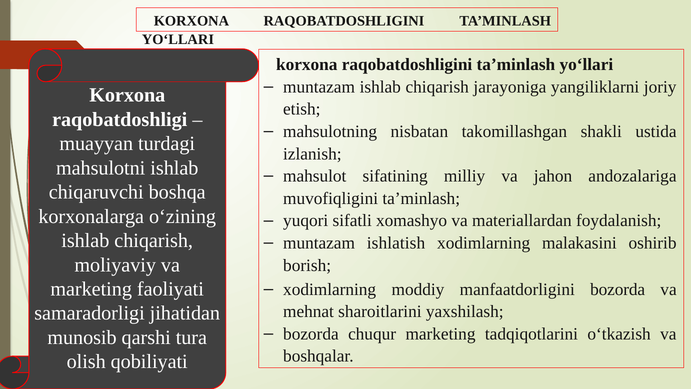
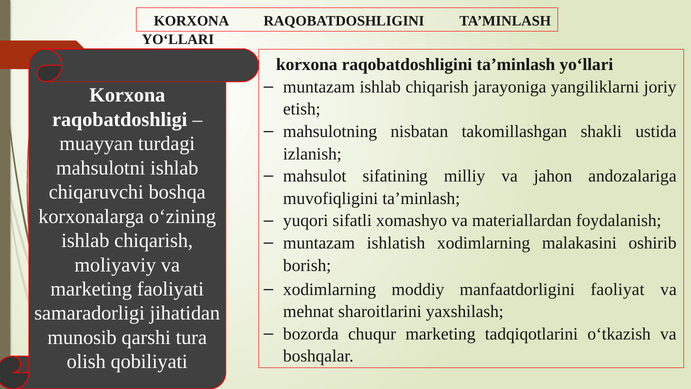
manfaatdorligini bozorda: bozorda -> faoliyat (617, 289)
